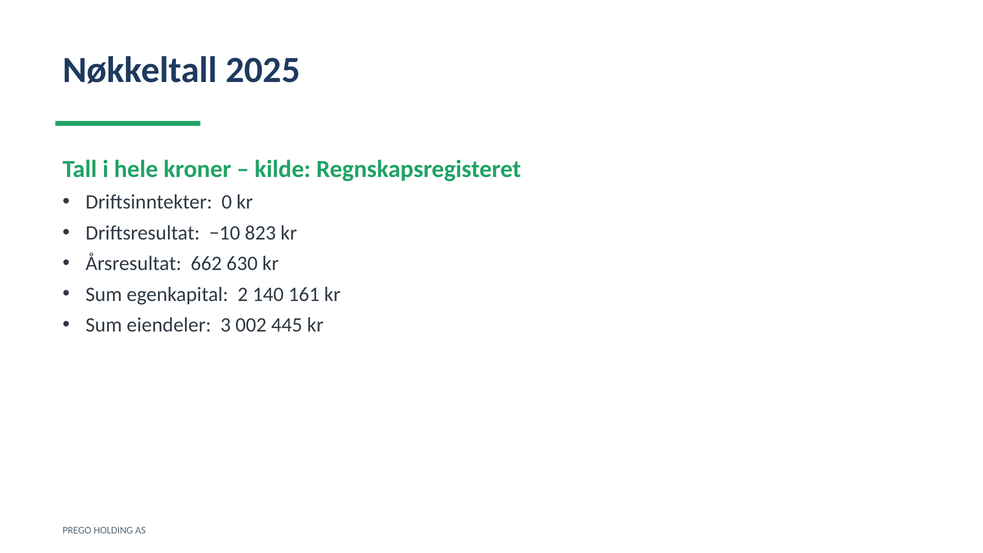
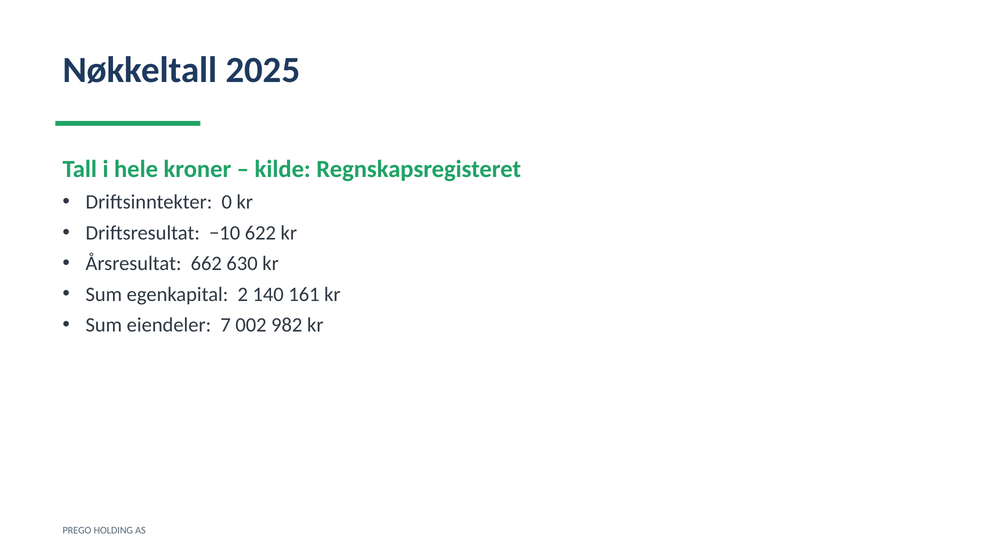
823: 823 -> 622 (260, 233)
3: 3 -> 7 (226, 325)
445: 445 -> 982 (287, 325)
